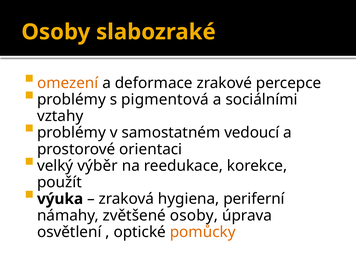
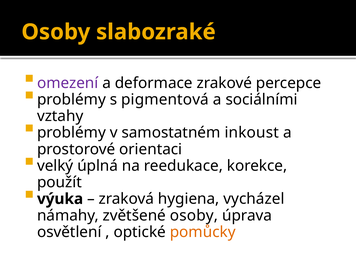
omezení colour: orange -> purple (68, 83)
vedoucí: vedoucí -> inkoust (252, 133)
výběr: výběr -> úplná (98, 166)
periferní: periferní -> vycházel (254, 199)
